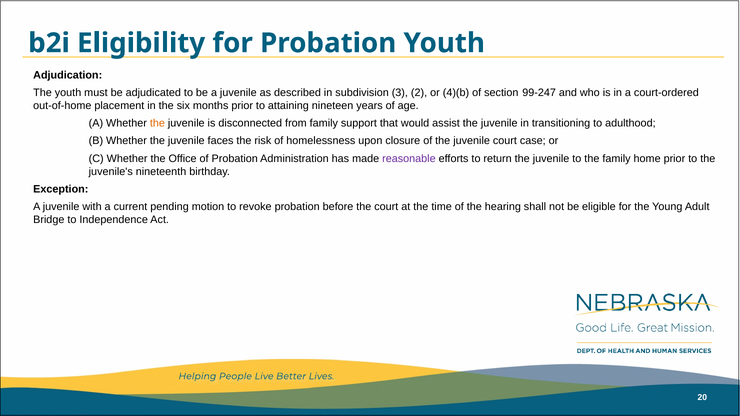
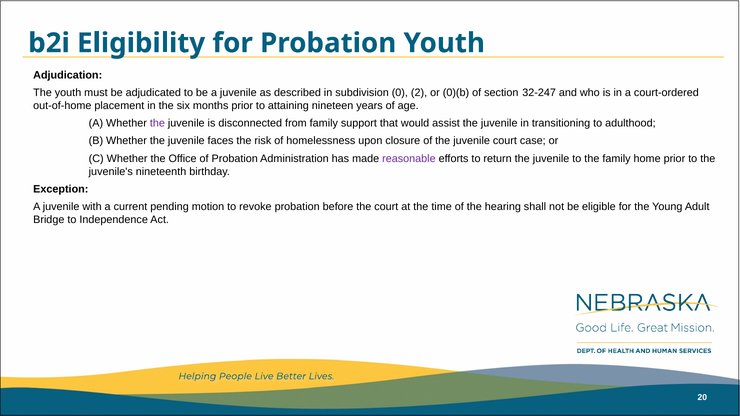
3: 3 -> 0 (400, 93)
4)(b: 4)(b -> 0)(b (456, 93)
99-247: 99-247 -> 32-247 (539, 93)
the colour: orange -> purple (157, 123)
